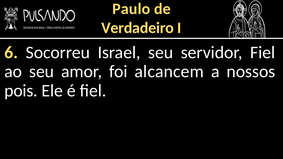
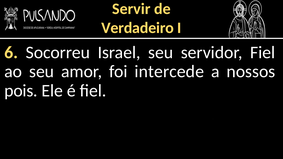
Paulo: Paulo -> Servir (131, 9)
alcancem: alcancem -> intercede (169, 72)
